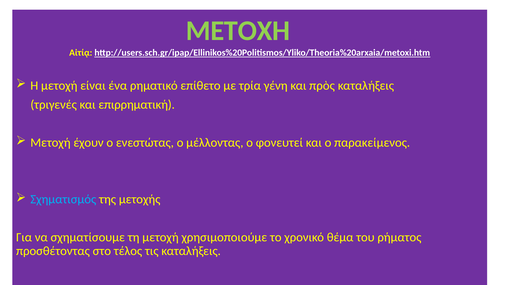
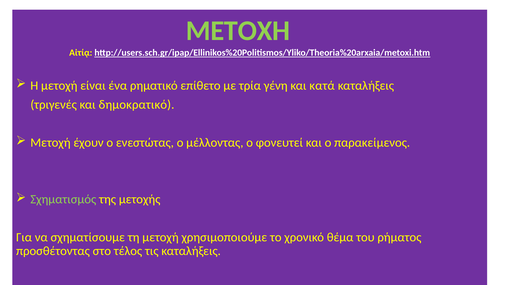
πρὸς: πρὸς -> κατά (322, 86)
επιρρηματική: επιρρηματική -> δημοκρατικό (137, 104)
Σχηματισμός colour: light blue -> light green (63, 199)
